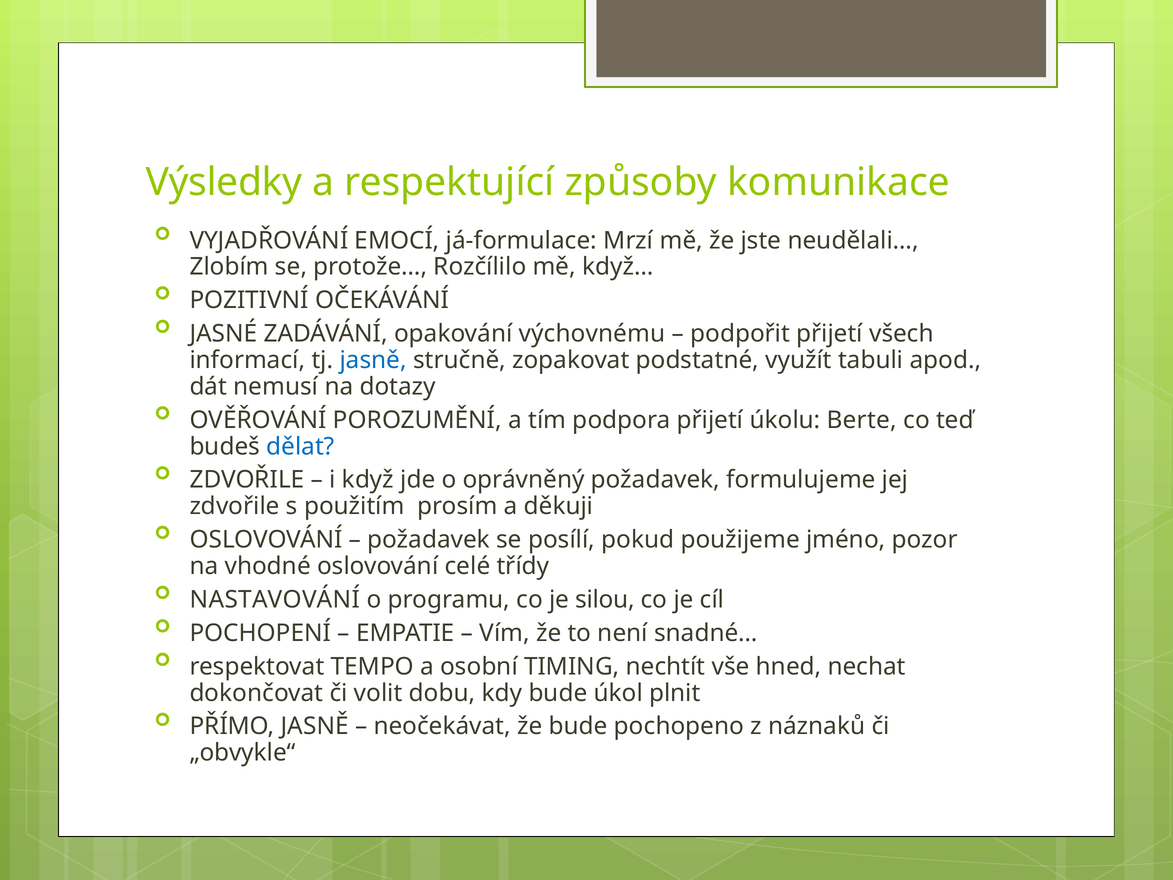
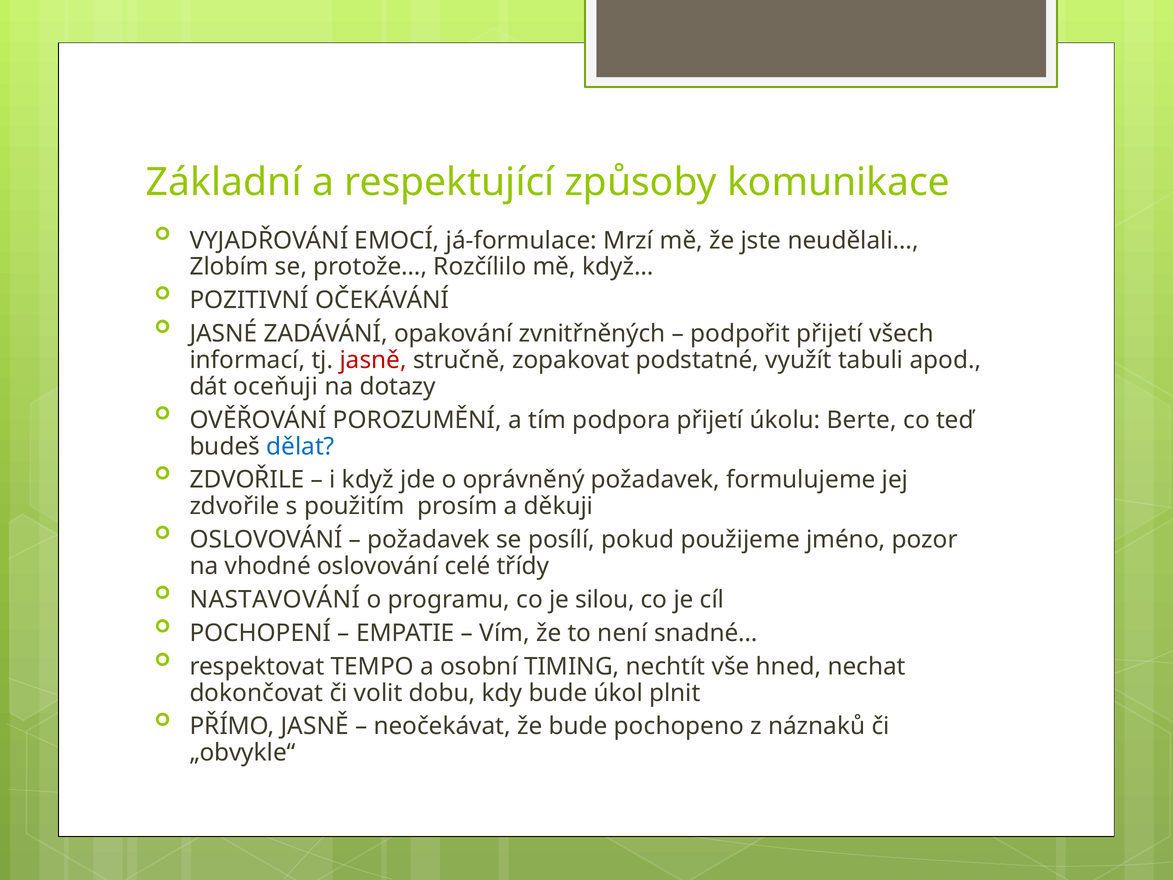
Výsledky: Výsledky -> Základní (224, 182)
výchovnému: výchovnému -> zvnitřněných (592, 334)
jasně colour: blue -> red (373, 360)
nemusí: nemusí -> oceňuji (276, 387)
